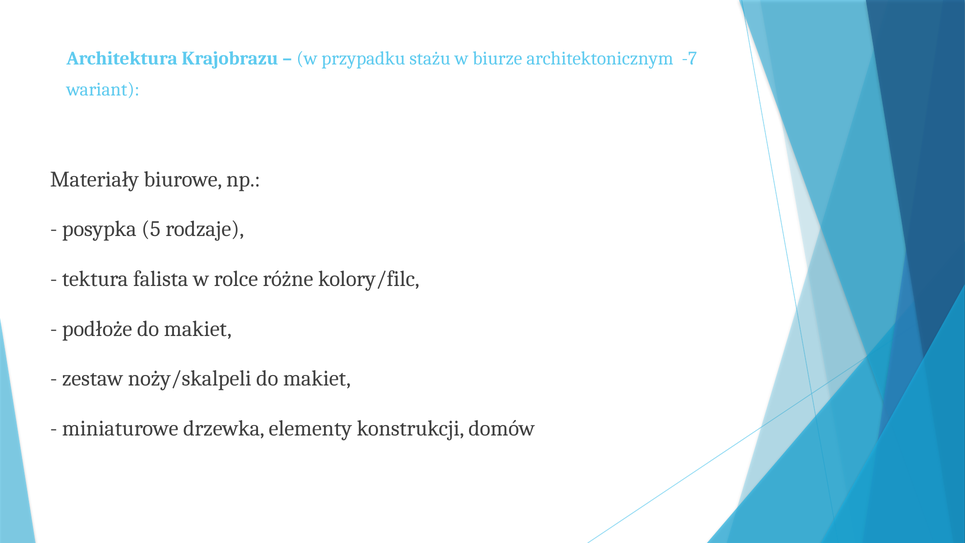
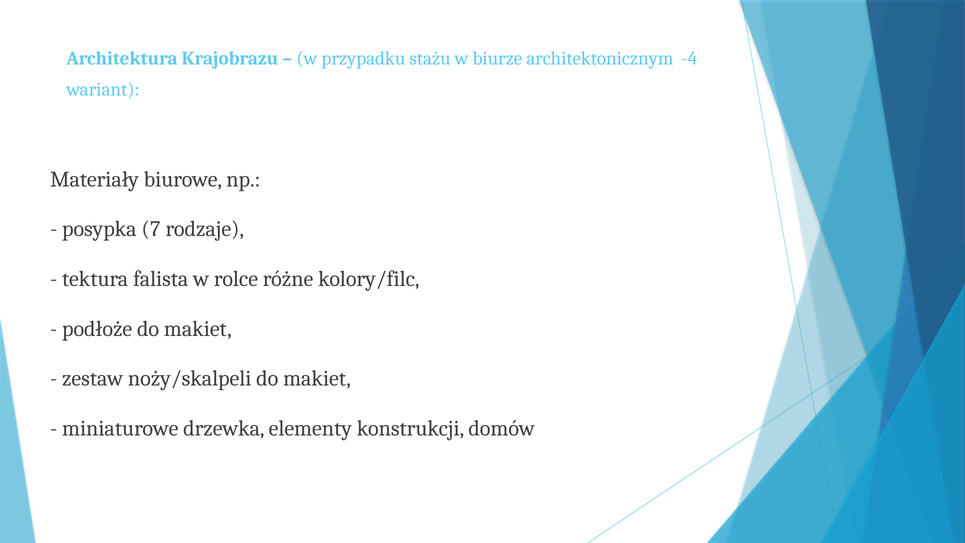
-7: -7 -> -4 (689, 59)
5: 5 -> 7 (151, 229)
